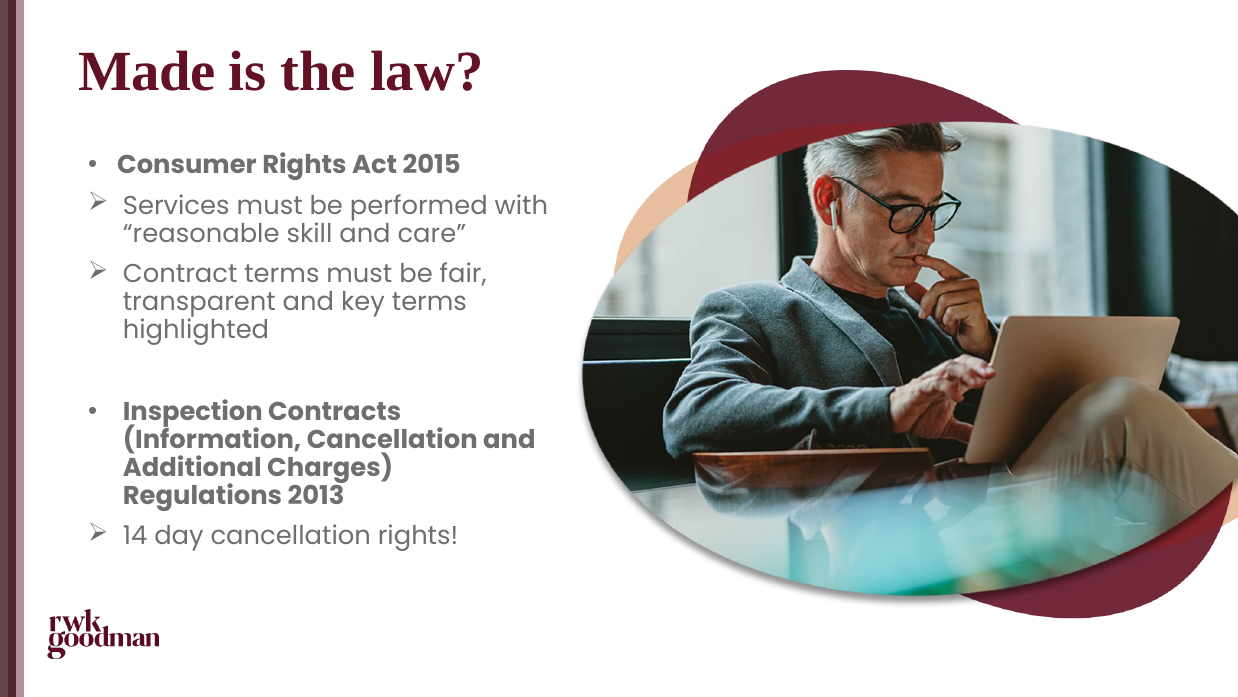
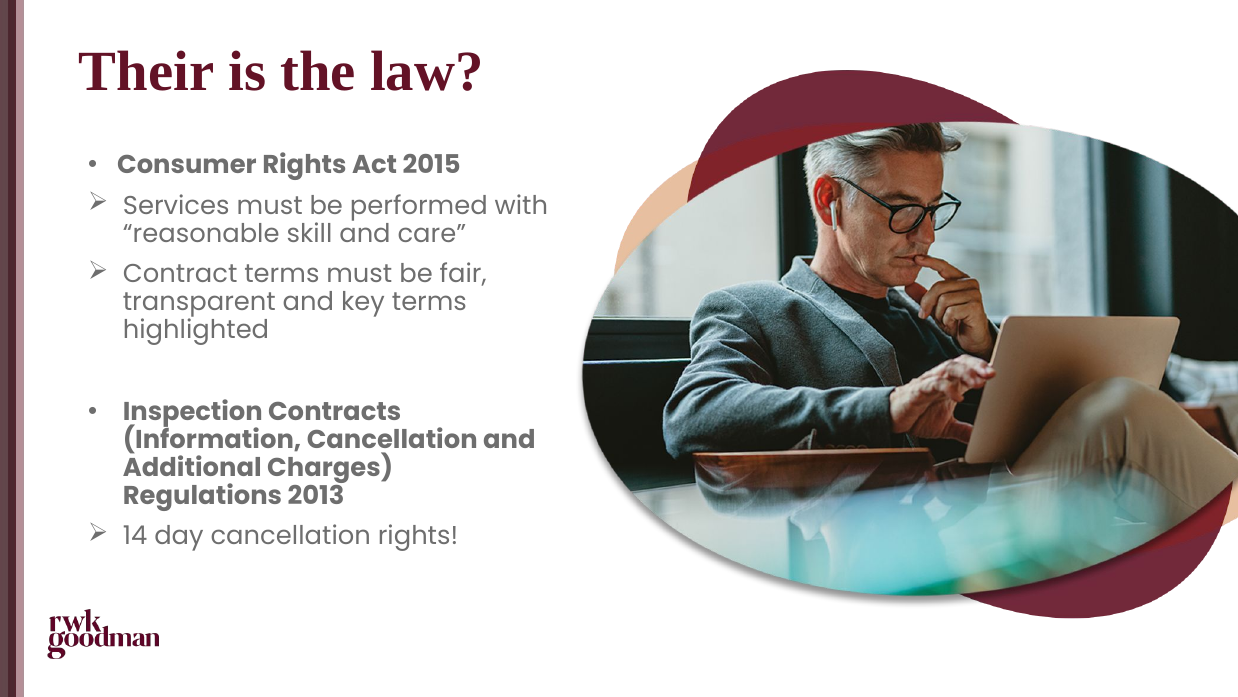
Made: Made -> Their (147, 71)
